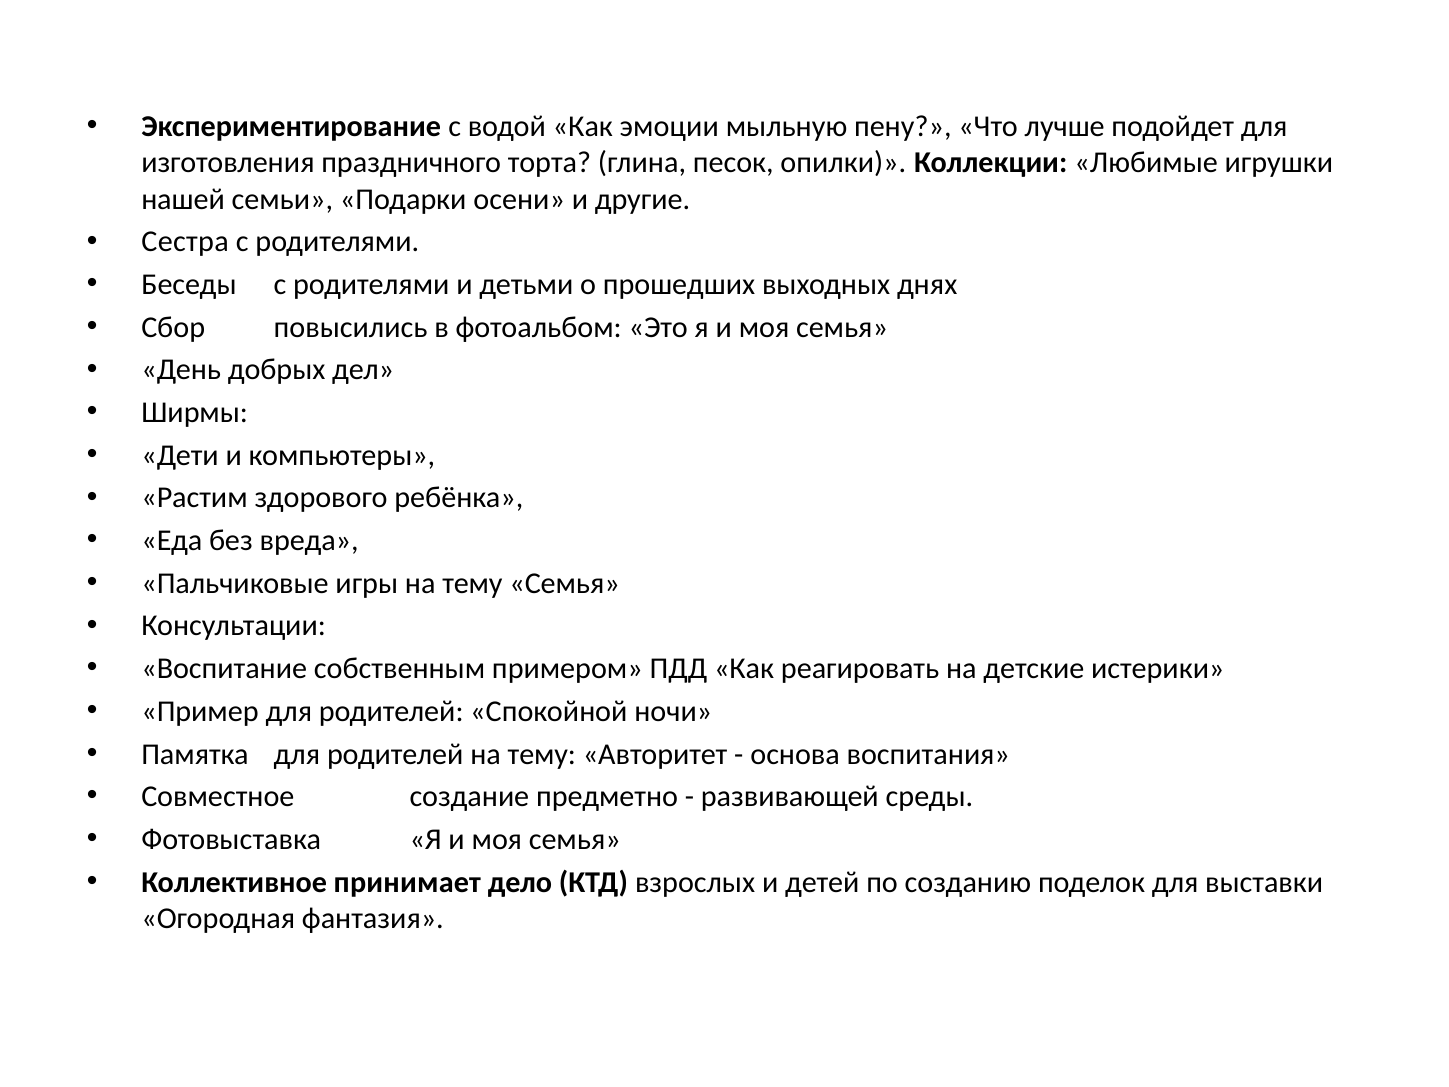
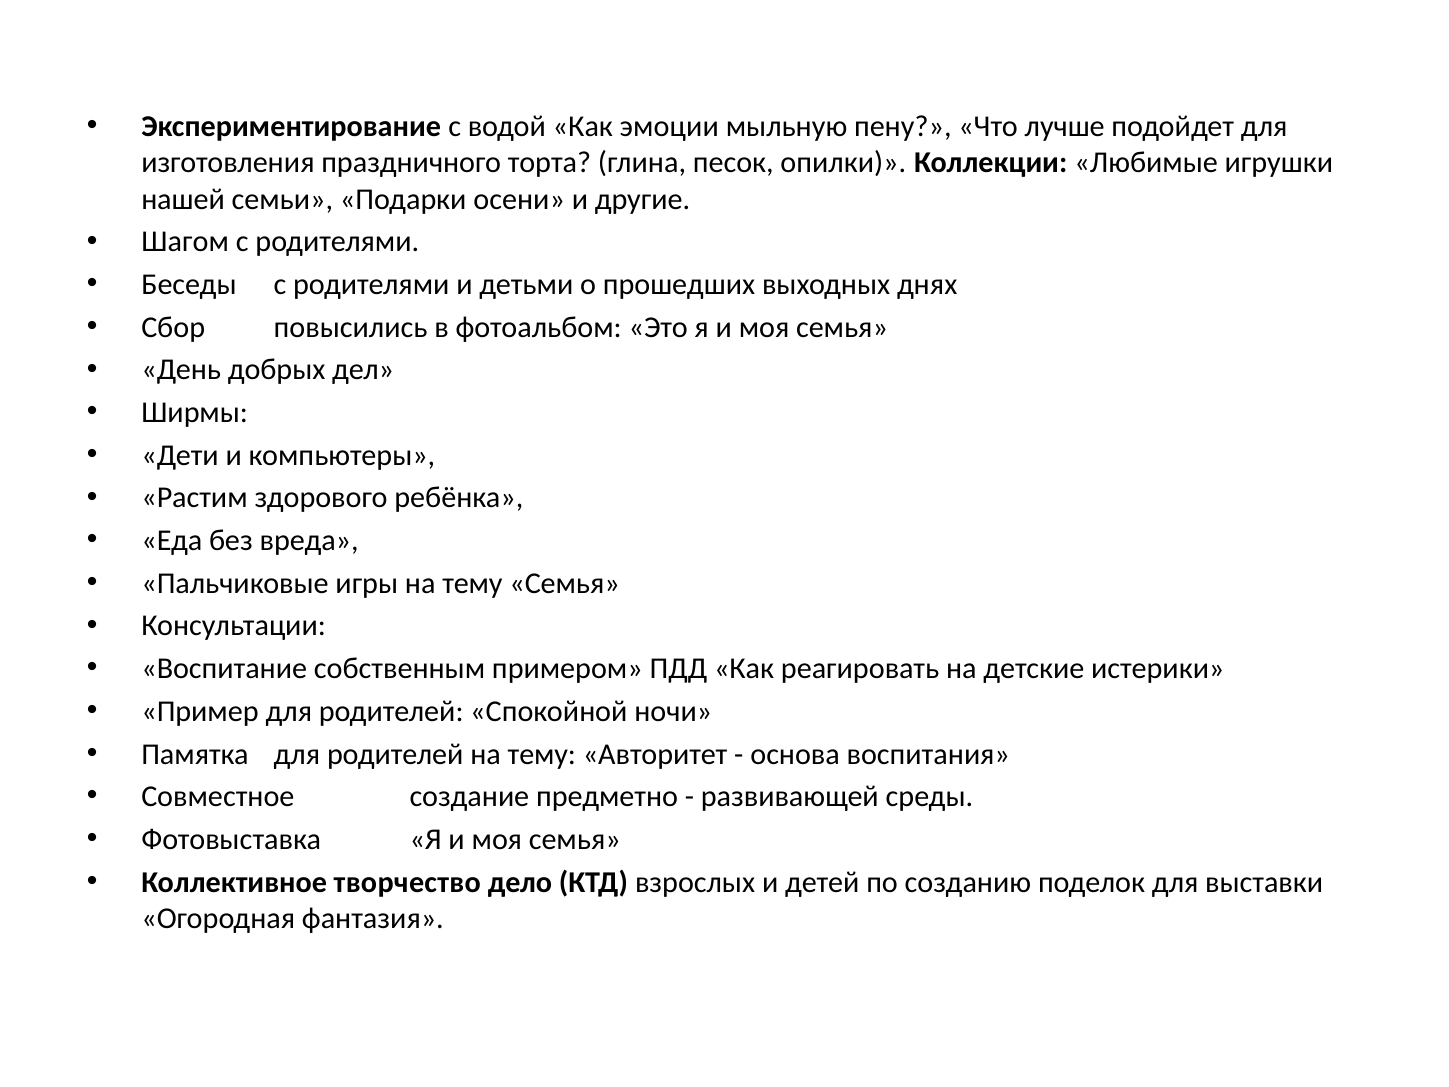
Сестра: Сестра -> Шагом (185, 242)
принимает: принимает -> творчество (407, 882)
